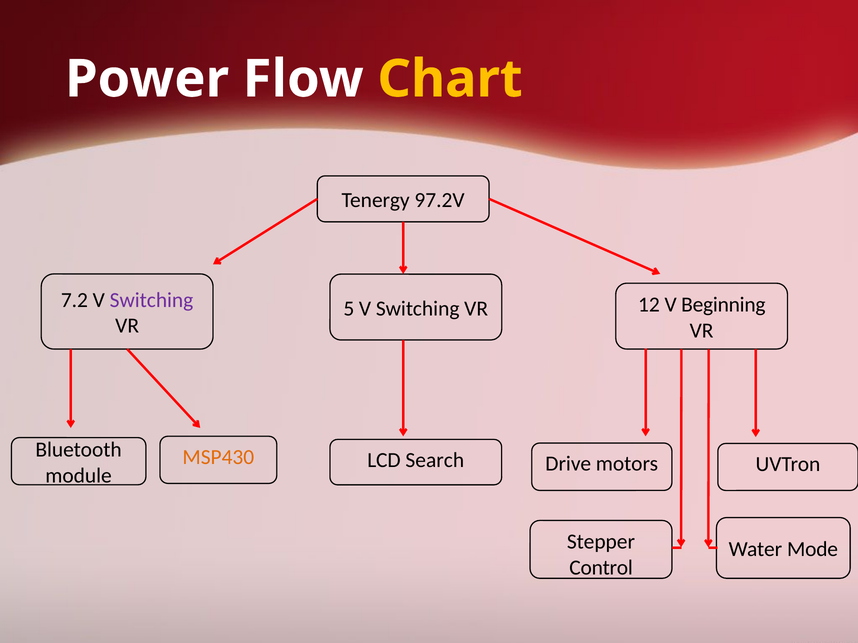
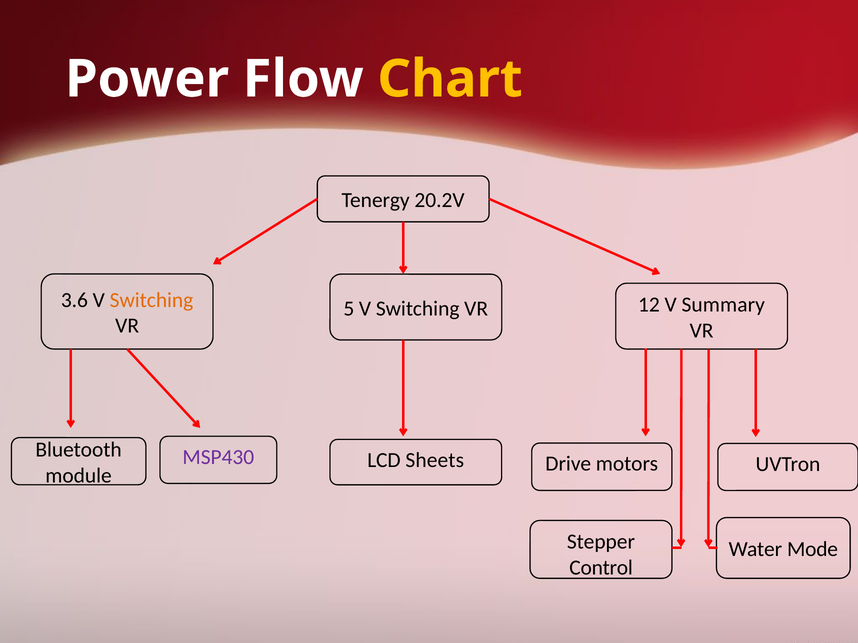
97.2V: 97.2V -> 20.2V (440, 200)
7.2: 7.2 -> 3.6 (74, 300)
Switching colour: purple -> orange (152, 300)
Beginning: Beginning -> Summary (723, 305)
MSP430 colour: orange -> purple (218, 457)
Search: Search -> Sheets (435, 461)
